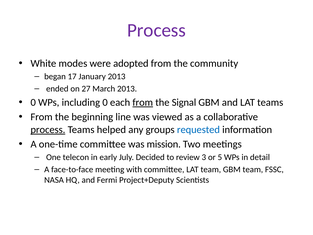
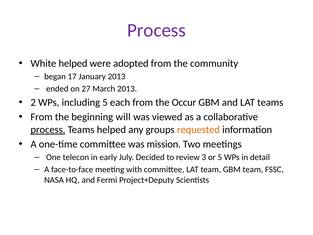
White modes: modes -> helped (73, 63)
0: 0 -> 2 (33, 102)
including 0: 0 -> 5 (105, 102)
from underline: present -> none (143, 102)
Signal: Signal -> Occur (184, 102)
line: line -> will (123, 117)
requested colour: blue -> orange (198, 129)
